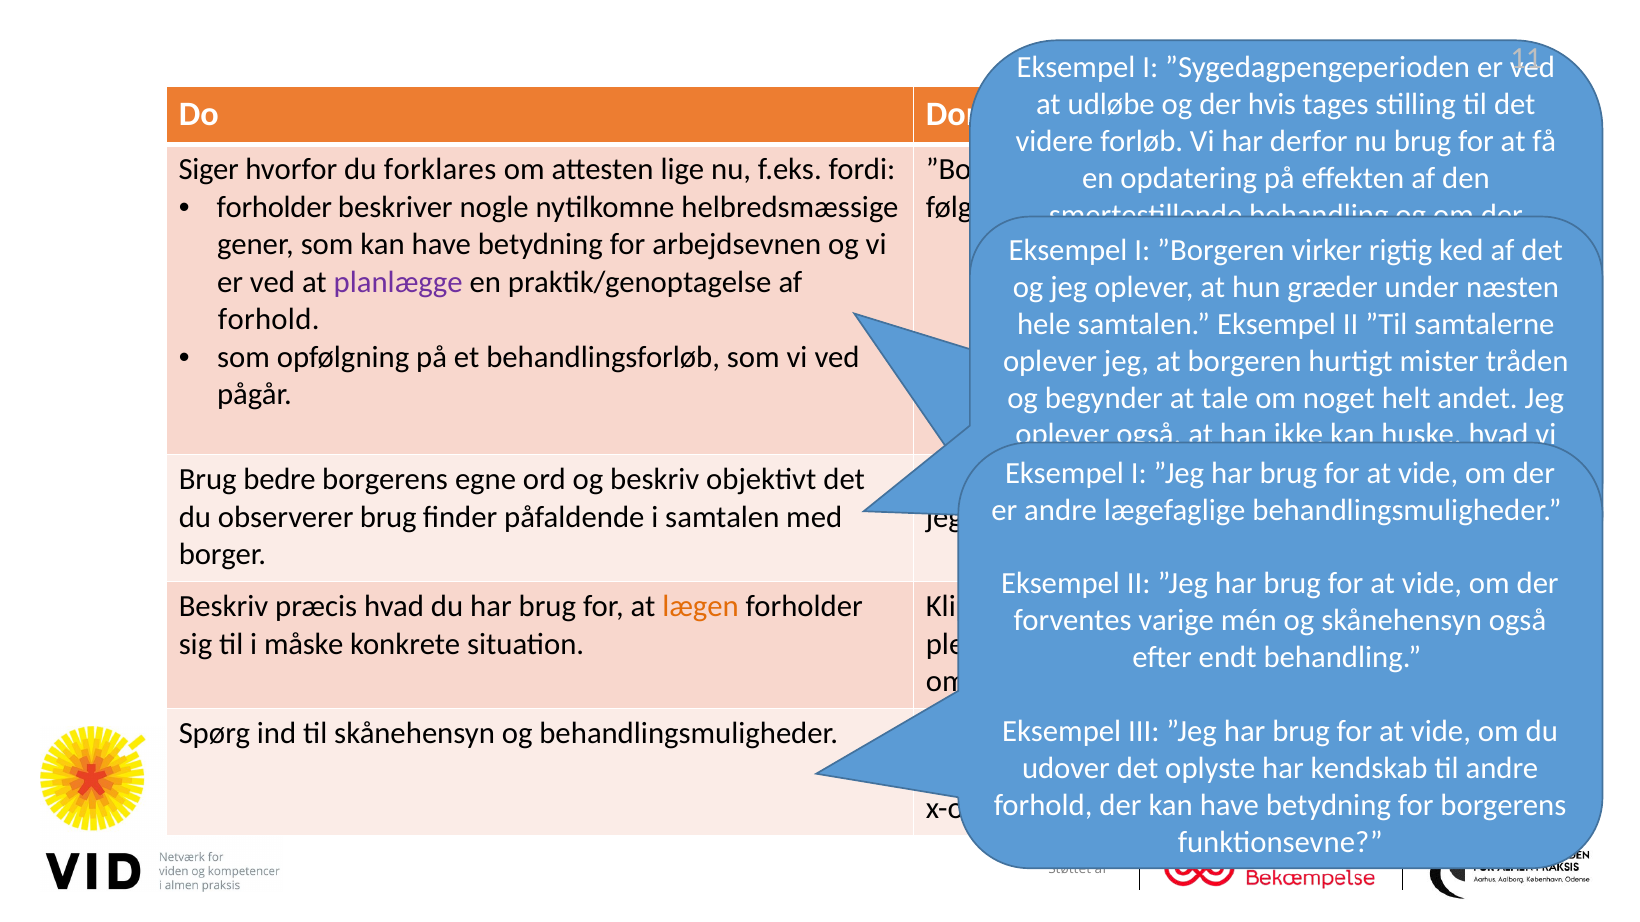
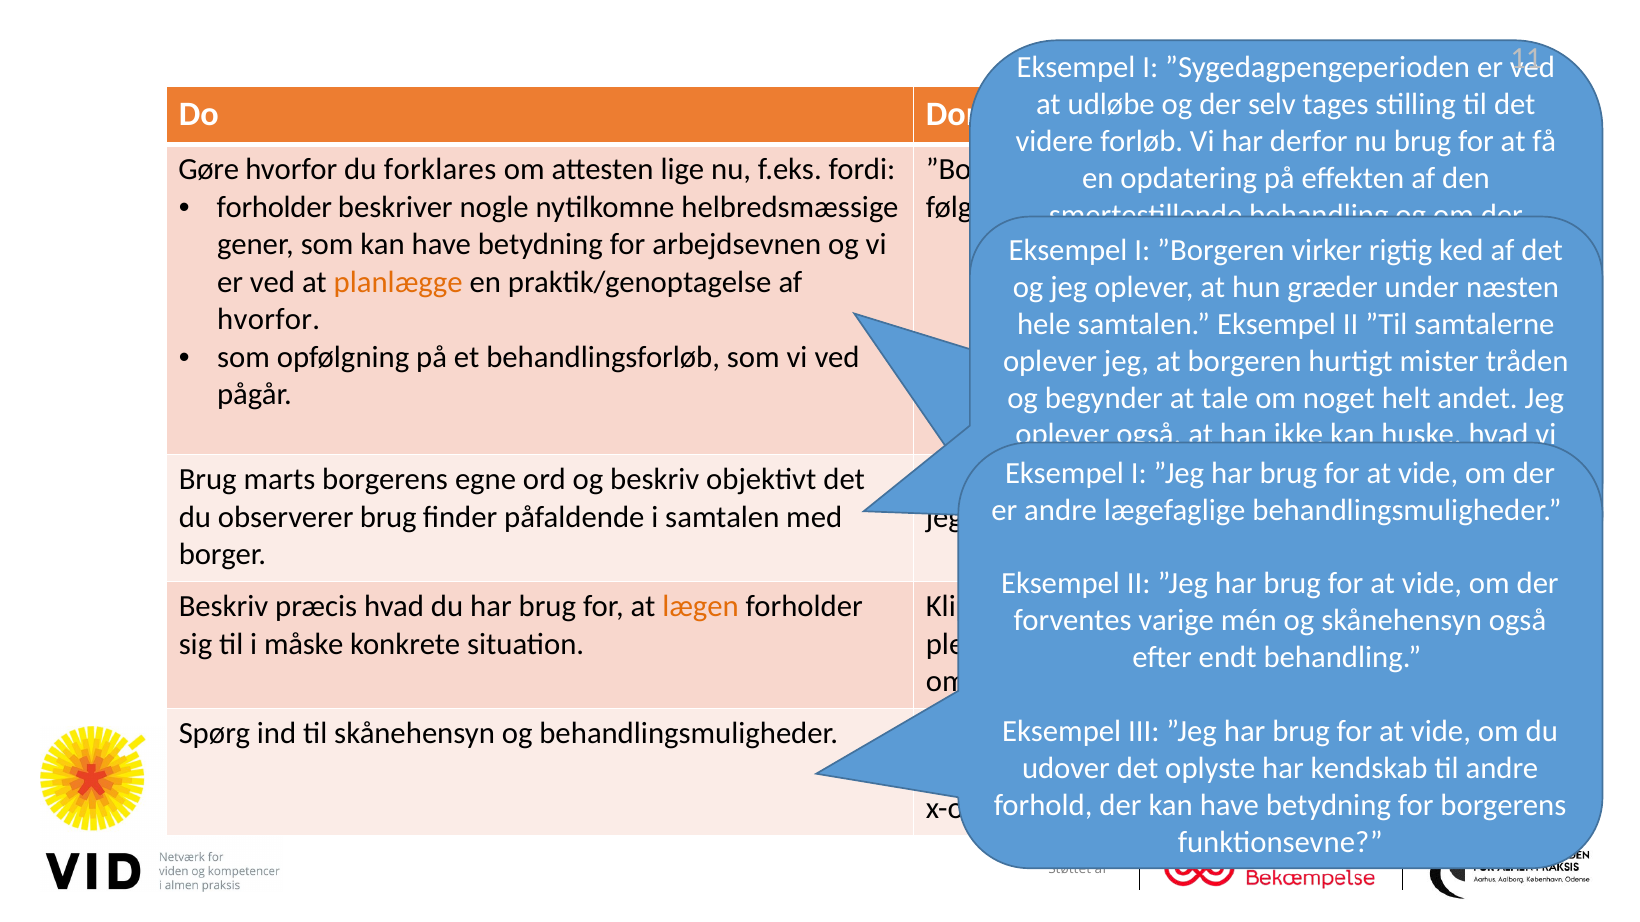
hvis: hvis -> selv (1272, 104)
Siger: Siger -> Gøre (209, 170)
planlægge colour: purple -> orange (398, 282)
forhold: forhold -> hvorfor (269, 320)
bedre: bedre -> marts (280, 480)
